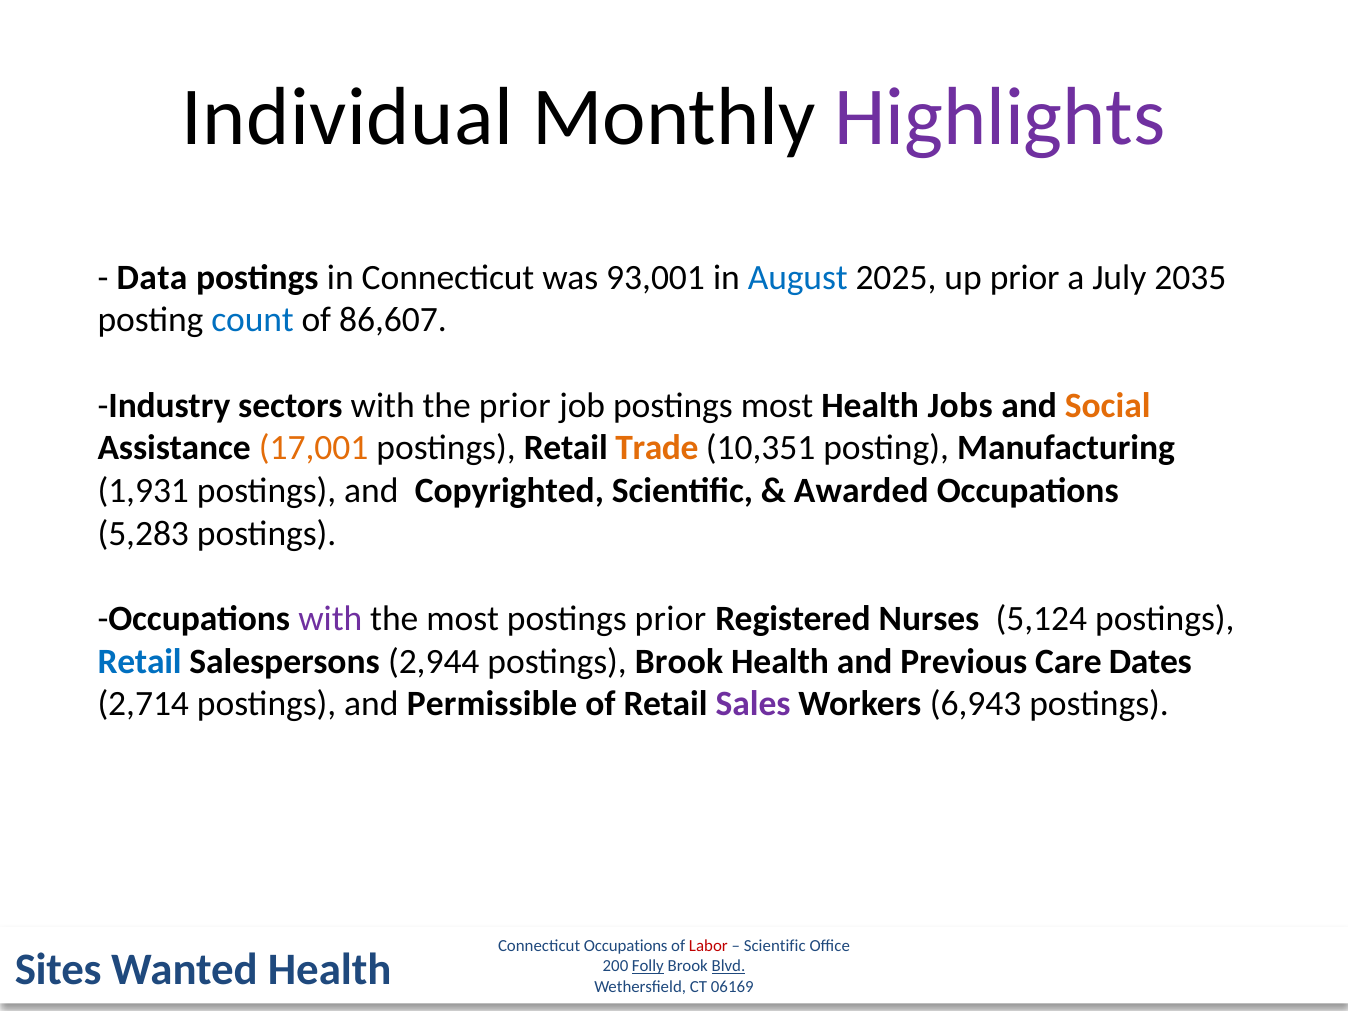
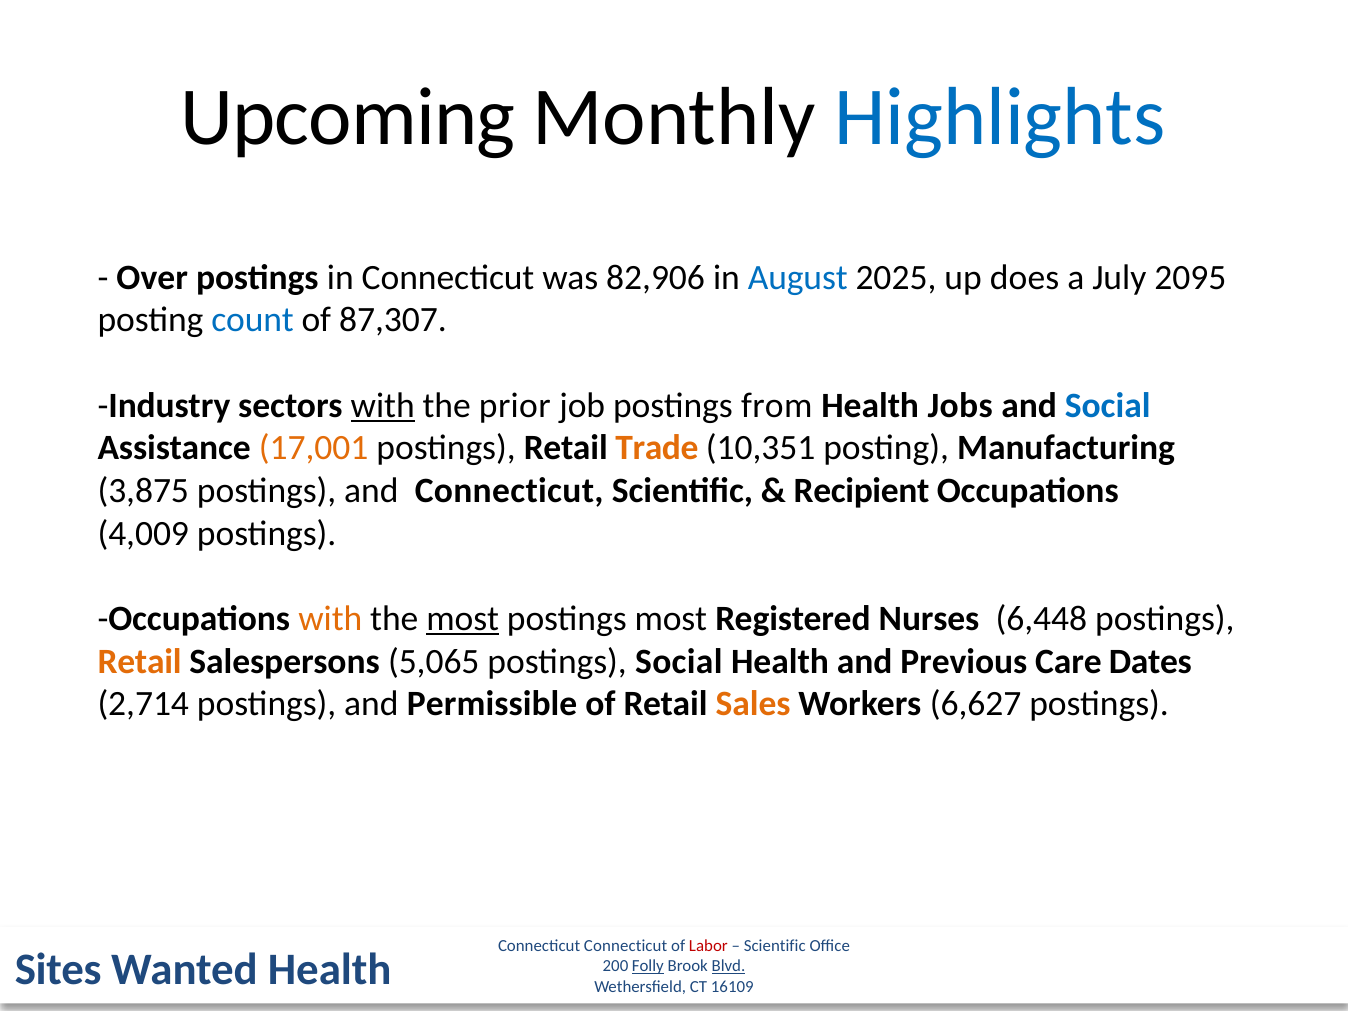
Individual: Individual -> Upcoming (348, 118)
Highlights colour: purple -> blue (1000, 118)
Data: Data -> Over (152, 278)
93,001: 93,001 -> 82,906 (656, 278)
up prior: prior -> does (1025, 278)
2035: 2035 -> 2095 (1190, 278)
86,607: 86,607 -> 87,307 (393, 320)
with underline: none -> present (383, 406)
postings most: most -> from (777, 406)
Social colour: orange -> blue (1108, 406)
1,931: 1,931 -> 3,875 (143, 491)
and Copyrighted: Copyrighted -> Connecticut (509, 491)
Awarded: Awarded -> Recipient (862, 491)
5,283: 5,283 -> 4,009 (143, 534)
with colour: purple -> orange (330, 619)
most underline: none -> present (463, 619)
postings prior: prior -> most (671, 619)
5,124: 5,124 -> 6,448 (1041, 619)
Retail colour: blue -> orange (140, 662)
2,944: 2,944 -> 5,065 (434, 662)
postings Brook: Brook -> Social (679, 662)
Sales colour: purple -> orange (753, 704)
6,943: 6,943 -> 6,627 (976, 704)
Connecticut Occupations: Occupations -> Connecticut (626, 946)
06169: 06169 -> 16109 (732, 986)
